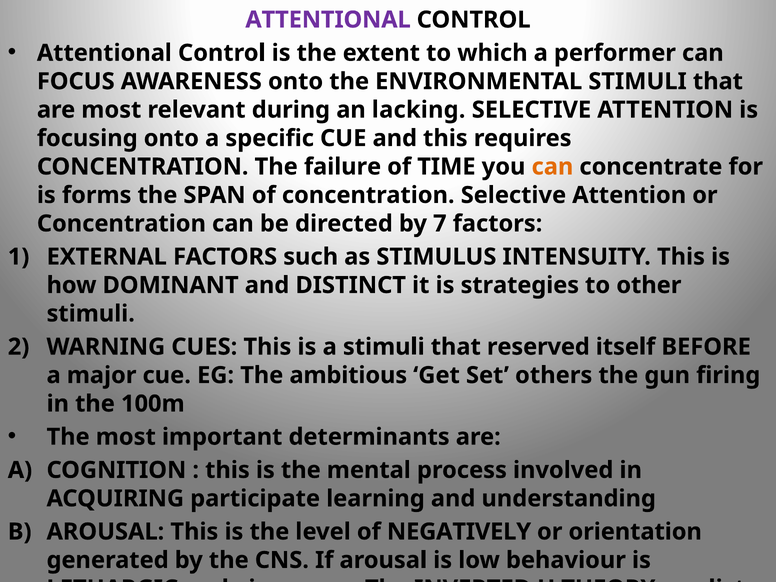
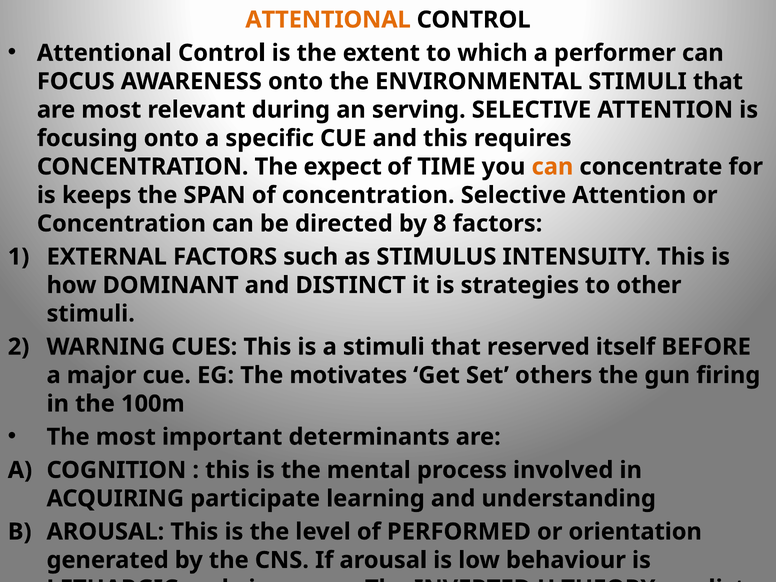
ATTENTIONAL colour: purple -> orange (328, 20)
lacking: lacking -> serving (419, 110)
failure: failure -> expect (343, 167)
forms: forms -> keeps (97, 195)
7: 7 -> 8 (440, 224)
ambitious: ambitious -> motivates (348, 375)
NEGATIVELY: NEGATIVELY -> PERFORMED (459, 532)
